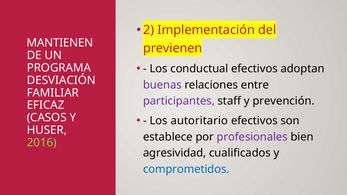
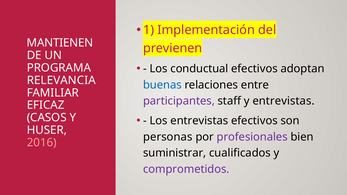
2: 2 -> 1 (149, 30)
DESVIACIÓN: DESVIACIÓN -> RELEVANCIA (61, 80)
buenas colour: purple -> blue (162, 85)
y prevención: prevención -> entrevistas (284, 101)
Los autoritario: autoritario -> entrevistas (199, 121)
establece: establece -> personas (168, 137)
2016 colour: light green -> pink (42, 143)
agresividad: agresividad -> suministrar (175, 153)
comprometidos colour: blue -> purple (186, 169)
